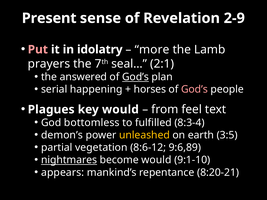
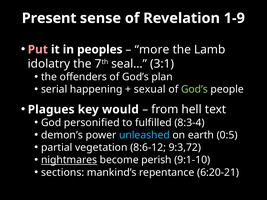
2-9: 2-9 -> 1-9 (234, 18)
idolatry: idolatry -> peoples (100, 50)
prayers: prayers -> idolatry (49, 64)
2:1: 2:1 -> 3:1 (162, 64)
answered: answered -> offenders (83, 77)
God’s underline: present -> none (135, 77)
horses: horses -> sexual (150, 89)
God’s colour: pink -> light green (194, 89)
feel: feel -> hell (192, 110)
bottomless: bottomless -> personified (92, 123)
unleashed colour: yellow -> light blue (144, 135)
3:5: 3:5 -> 0:5 (227, 135)
9:6,89: 9:6,89 -> 9:3,72 (185, 148)
become would: would -> perish (156, 160)
appears: appears -> sections (63, 173)
8:20-21: 8:20-21 -> 6:20-21 (218, 173)
